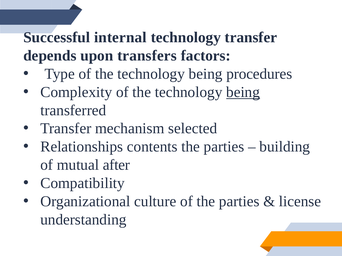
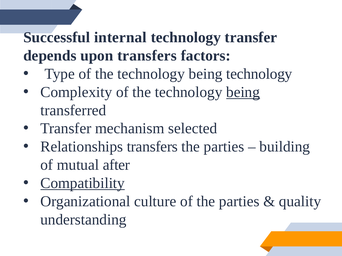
being procedures: procedures -> technology (259, 74)
Relationships contents: contents -> transfers (152, 147)
Compatibility underline: none -> present (83, 183)
license: license -> quality (300, 202)
